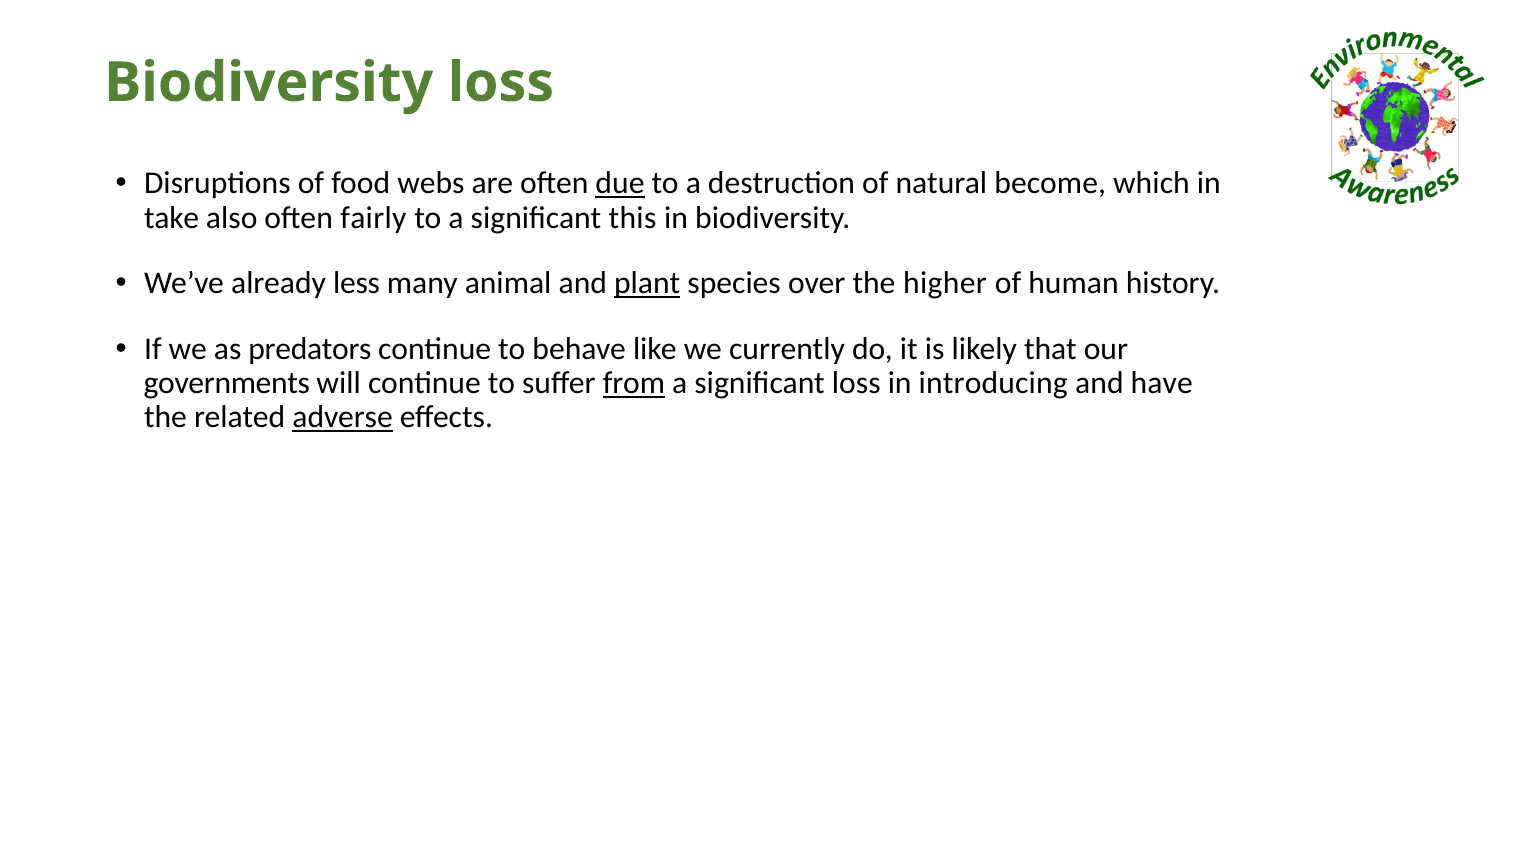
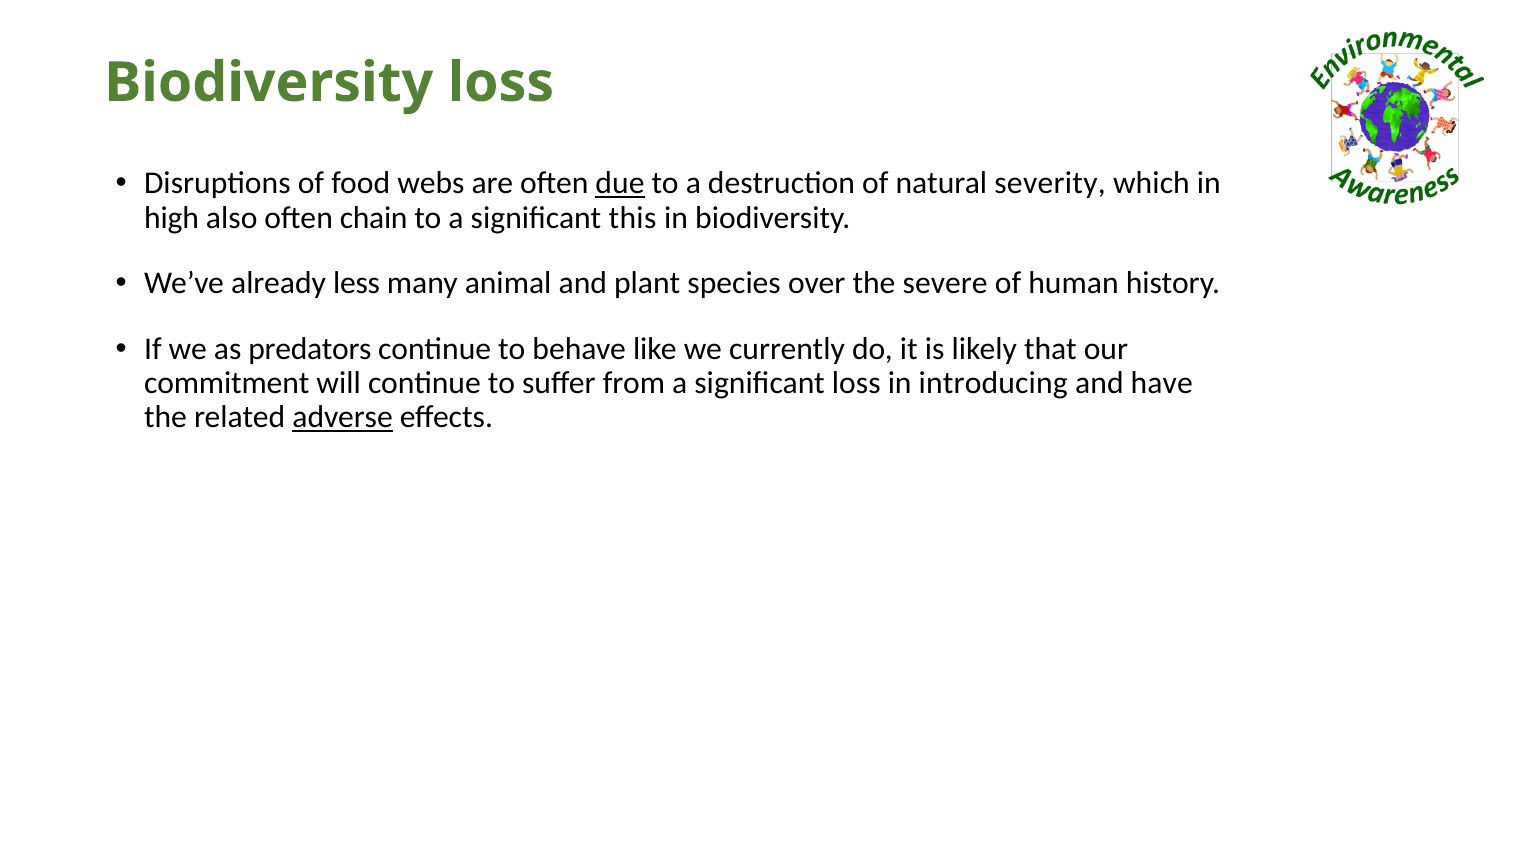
become: become -> severity (1050, 184)
take: take -> high (172, 218)
fairly: fairly -> chain (374, 218)
plant underline: present -> none (647, 283)
higher: higher -> severe (945, 283)
governments: governments -> commitment (227, 383)
from underline: present -> none (634, 383)
